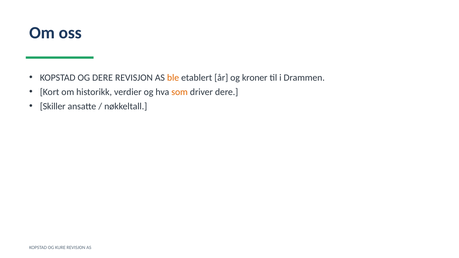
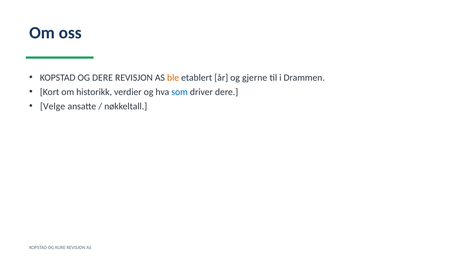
kroner: kroner -> gjerne (255, 78)
som colour: orange -> blue (180, 92)
Skiller: Skiller -> Velge (53, 106)
